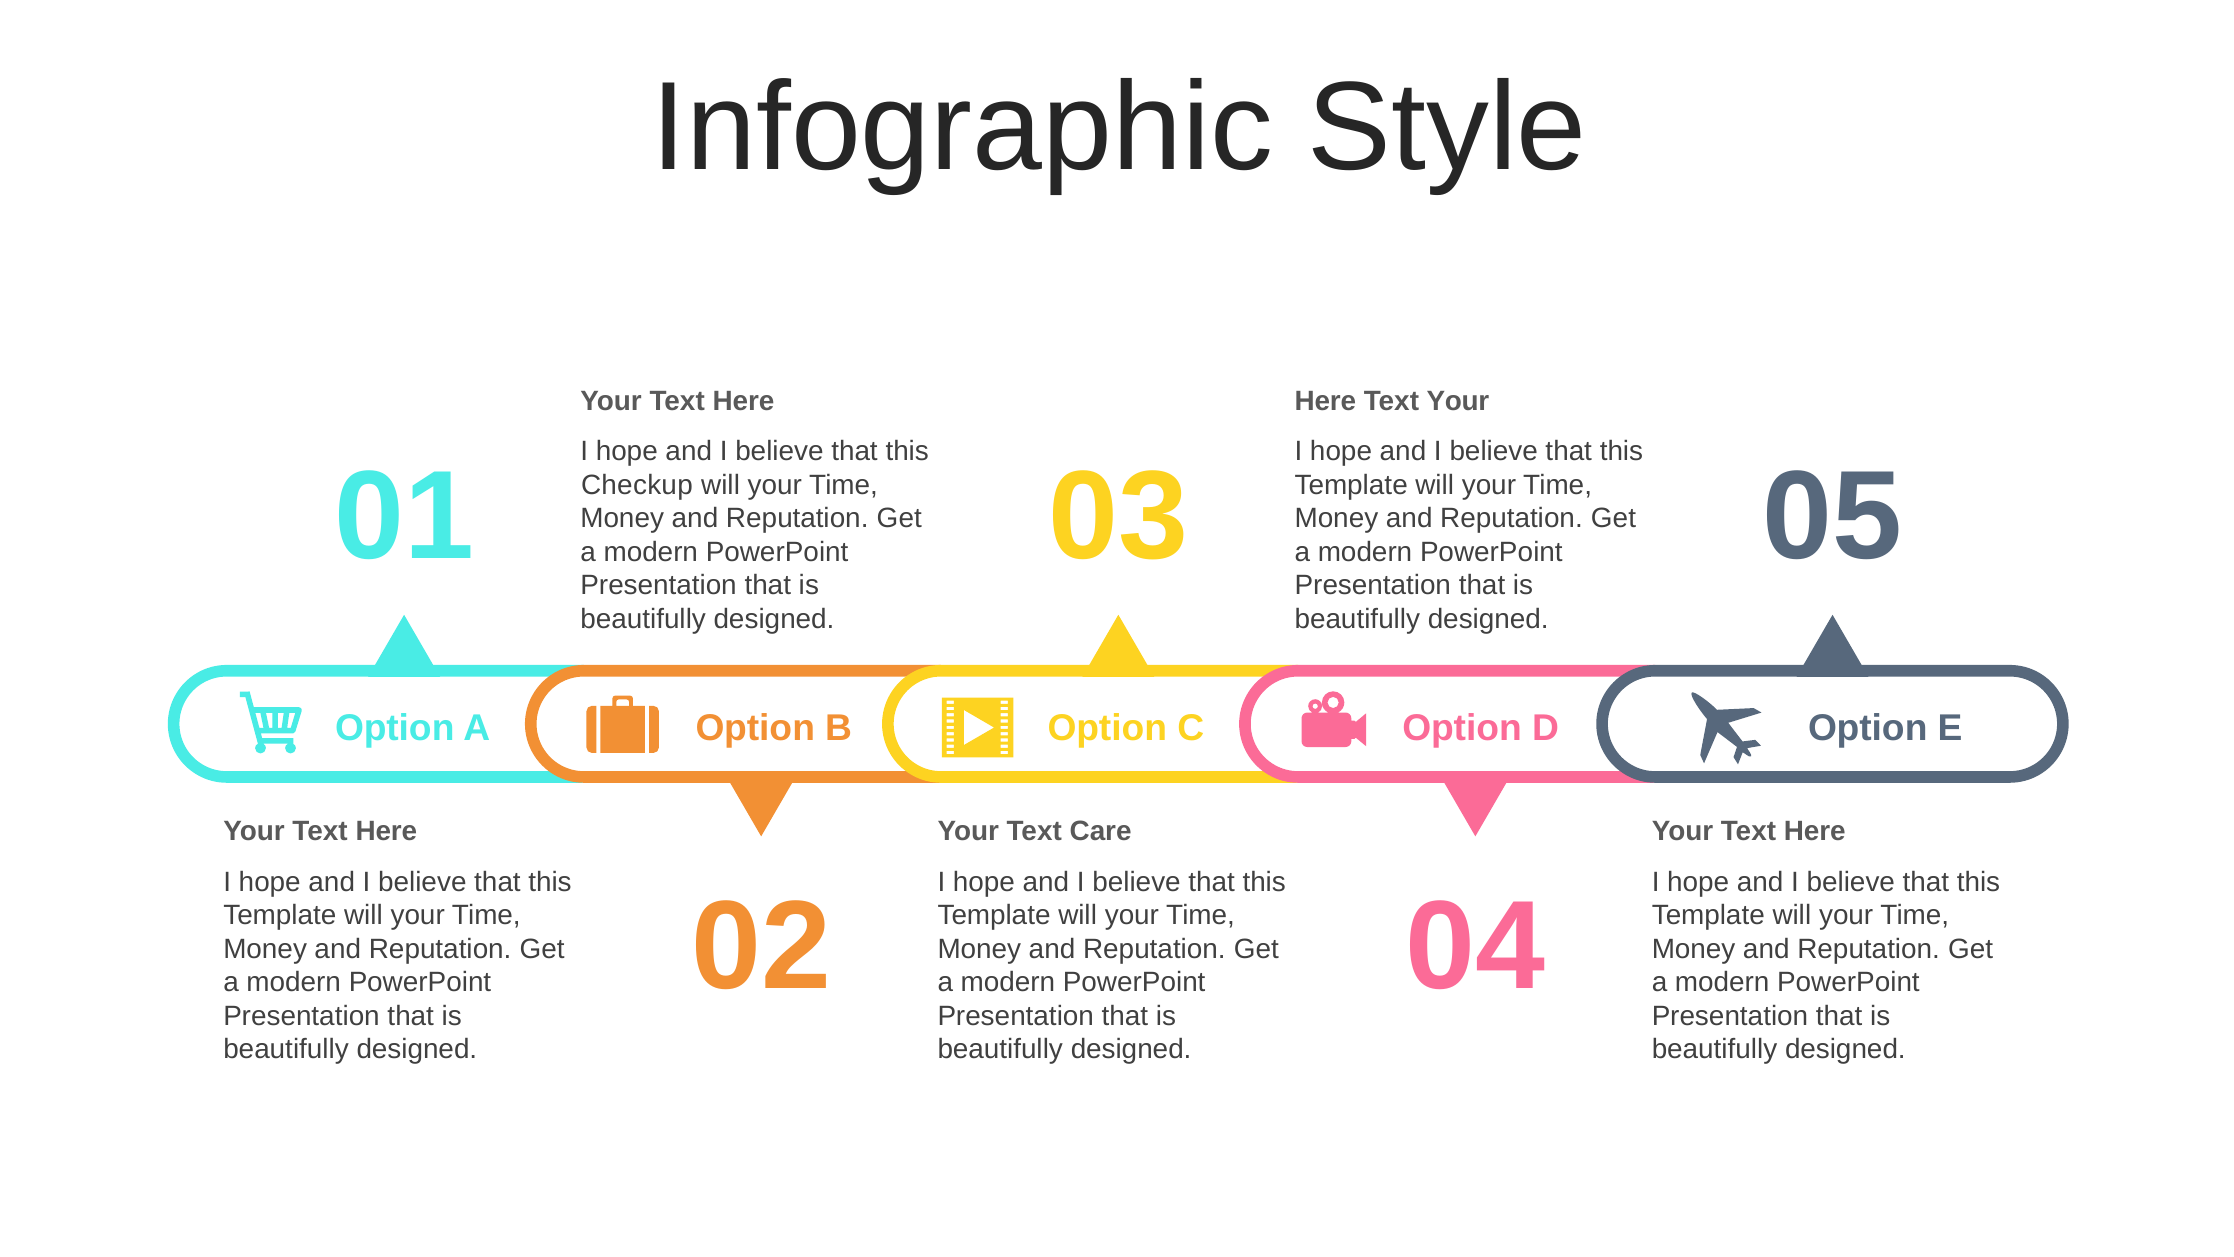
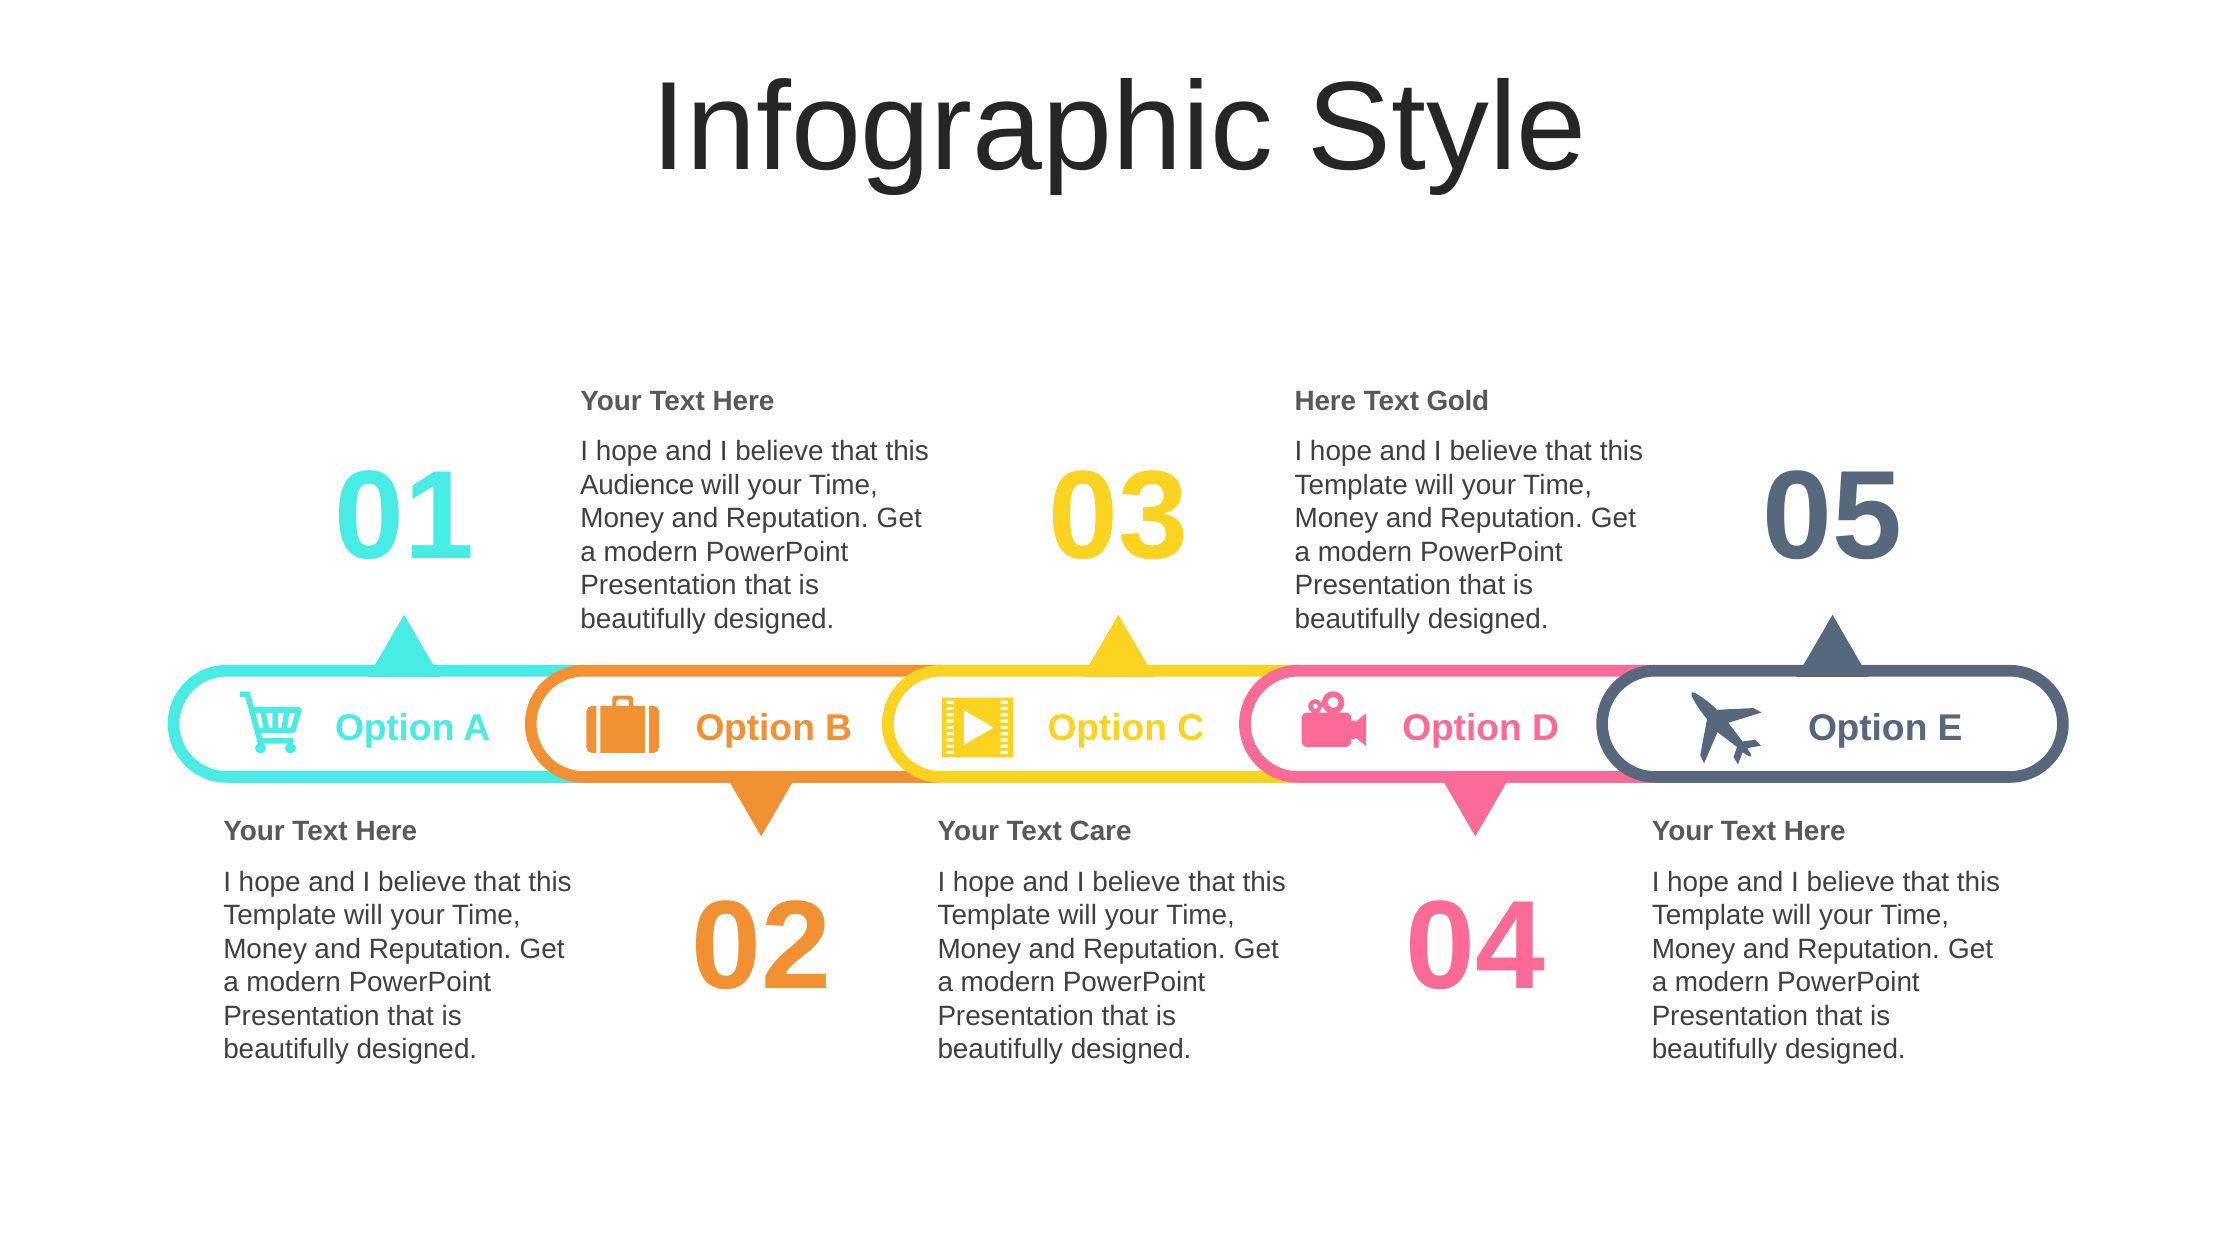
Text Your: Your -> Gold (1458, 401)
Checkup: Checkup -> Audience (637, 485)
